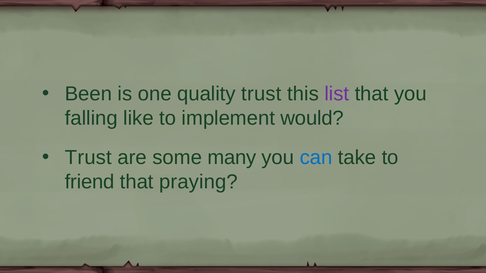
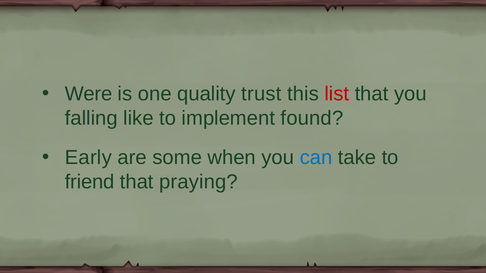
Been: Been -> Were (89, 94)
list colour: purple -> red (337, 94)
would: would -> found (312, 118)
Trust: Trust -> Early (88, 158)
many: many -> when (232, 158)
